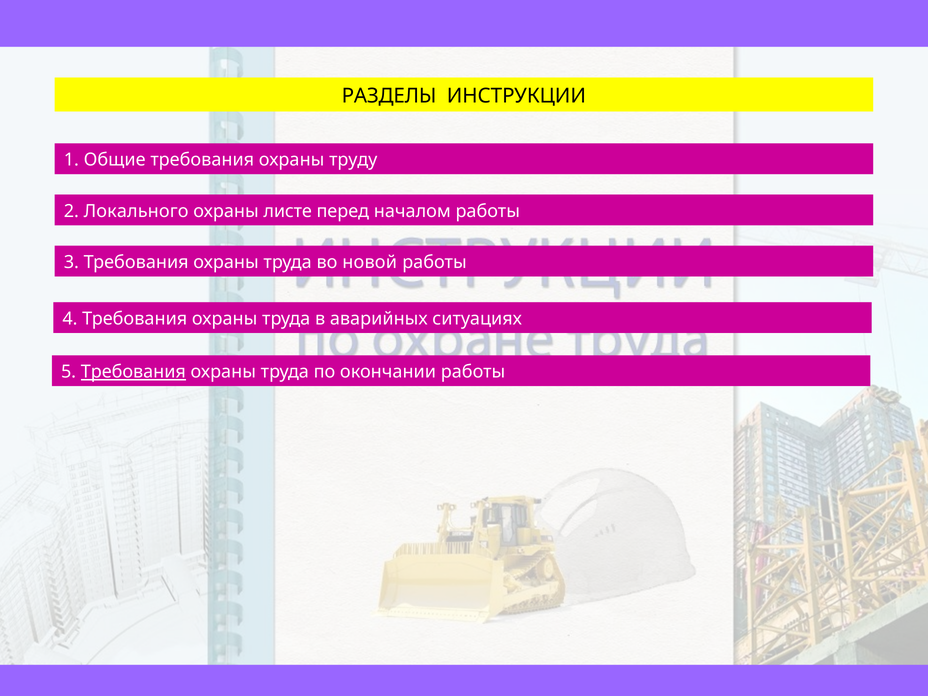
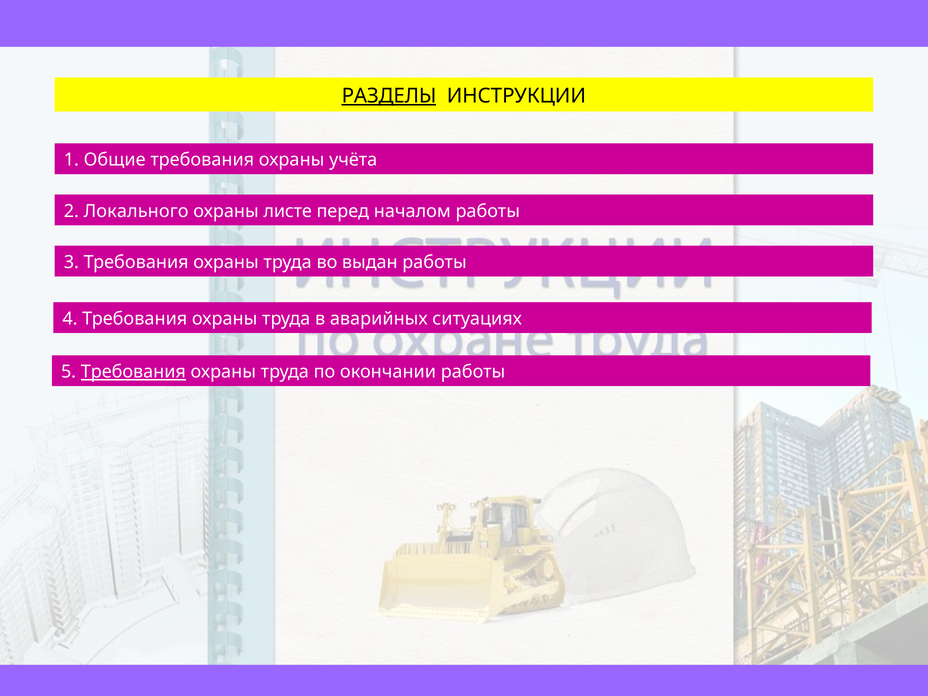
РАЗДЕЛЫ underline: none -> present (389, 96)
труду: труду -> учёта (353, 160)
новой: новой -> выдан (370, 262)
